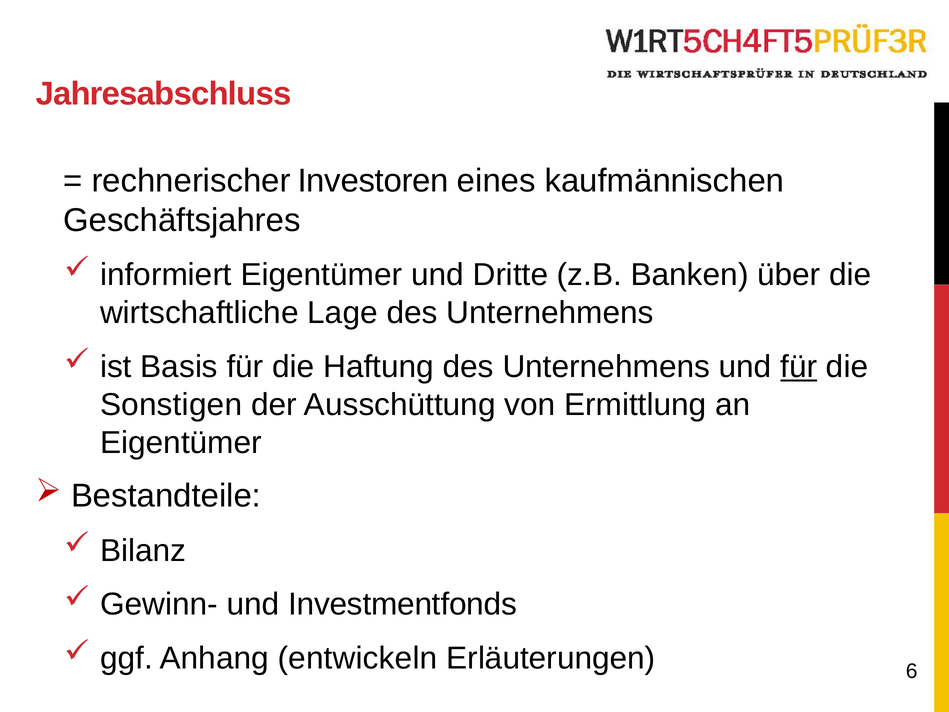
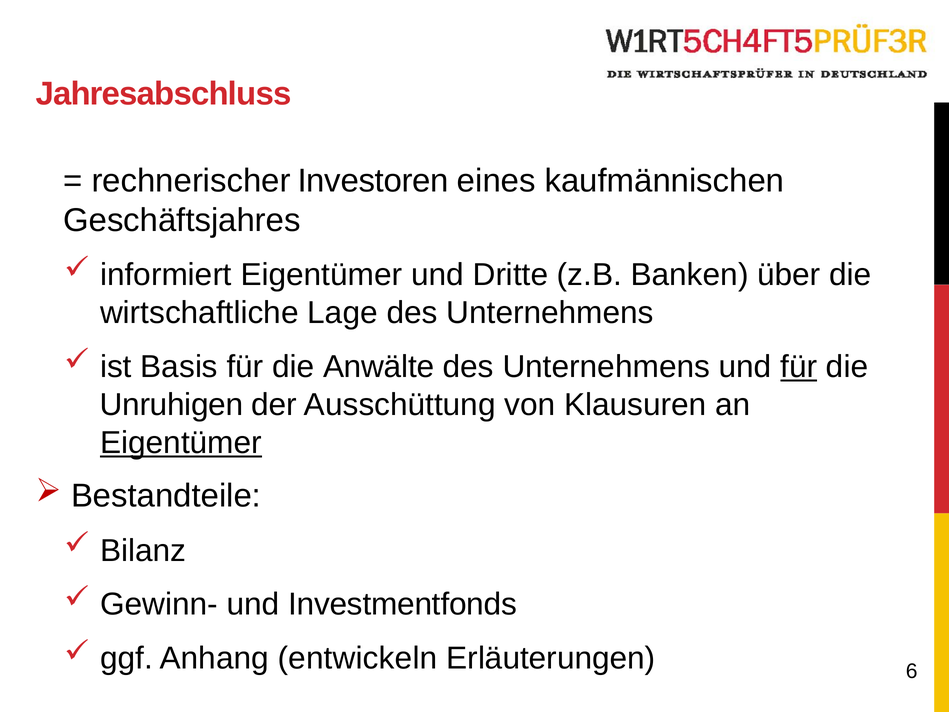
Haftung: Haftung -> Anwälte (379, 367)
Sonstigen: Sonstigen -> Unruhigen (171, 405)
Ermittlung: Ermittlung -> Klausuren (635, 405)
Eigentümer underline: none -> present (181, 443)
